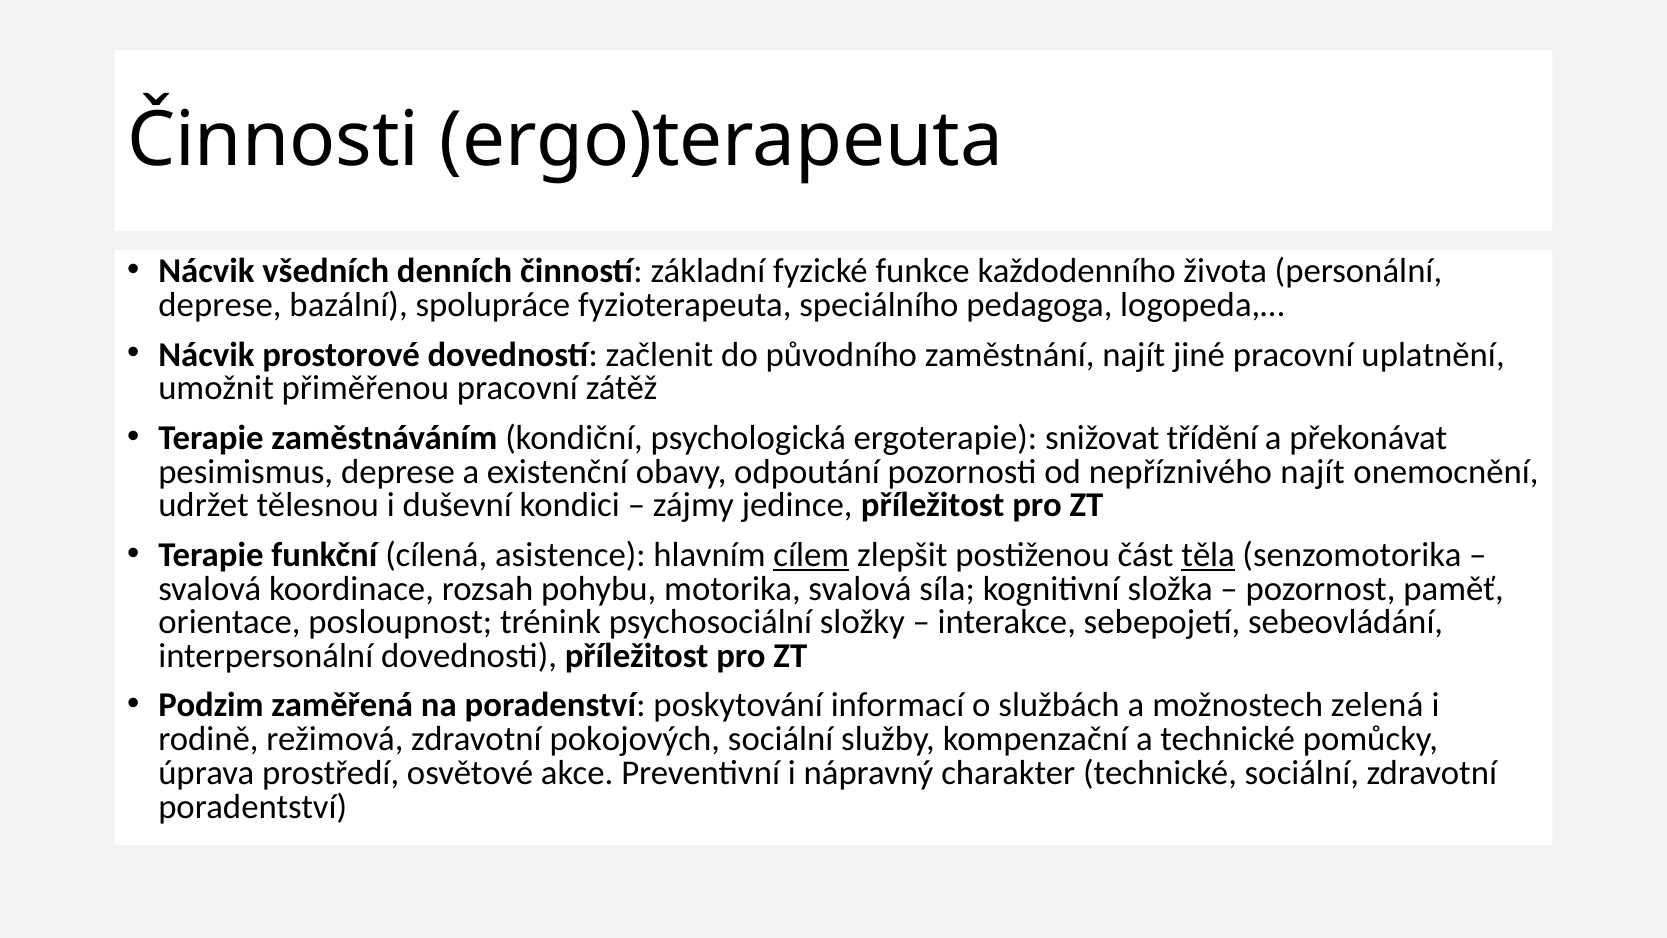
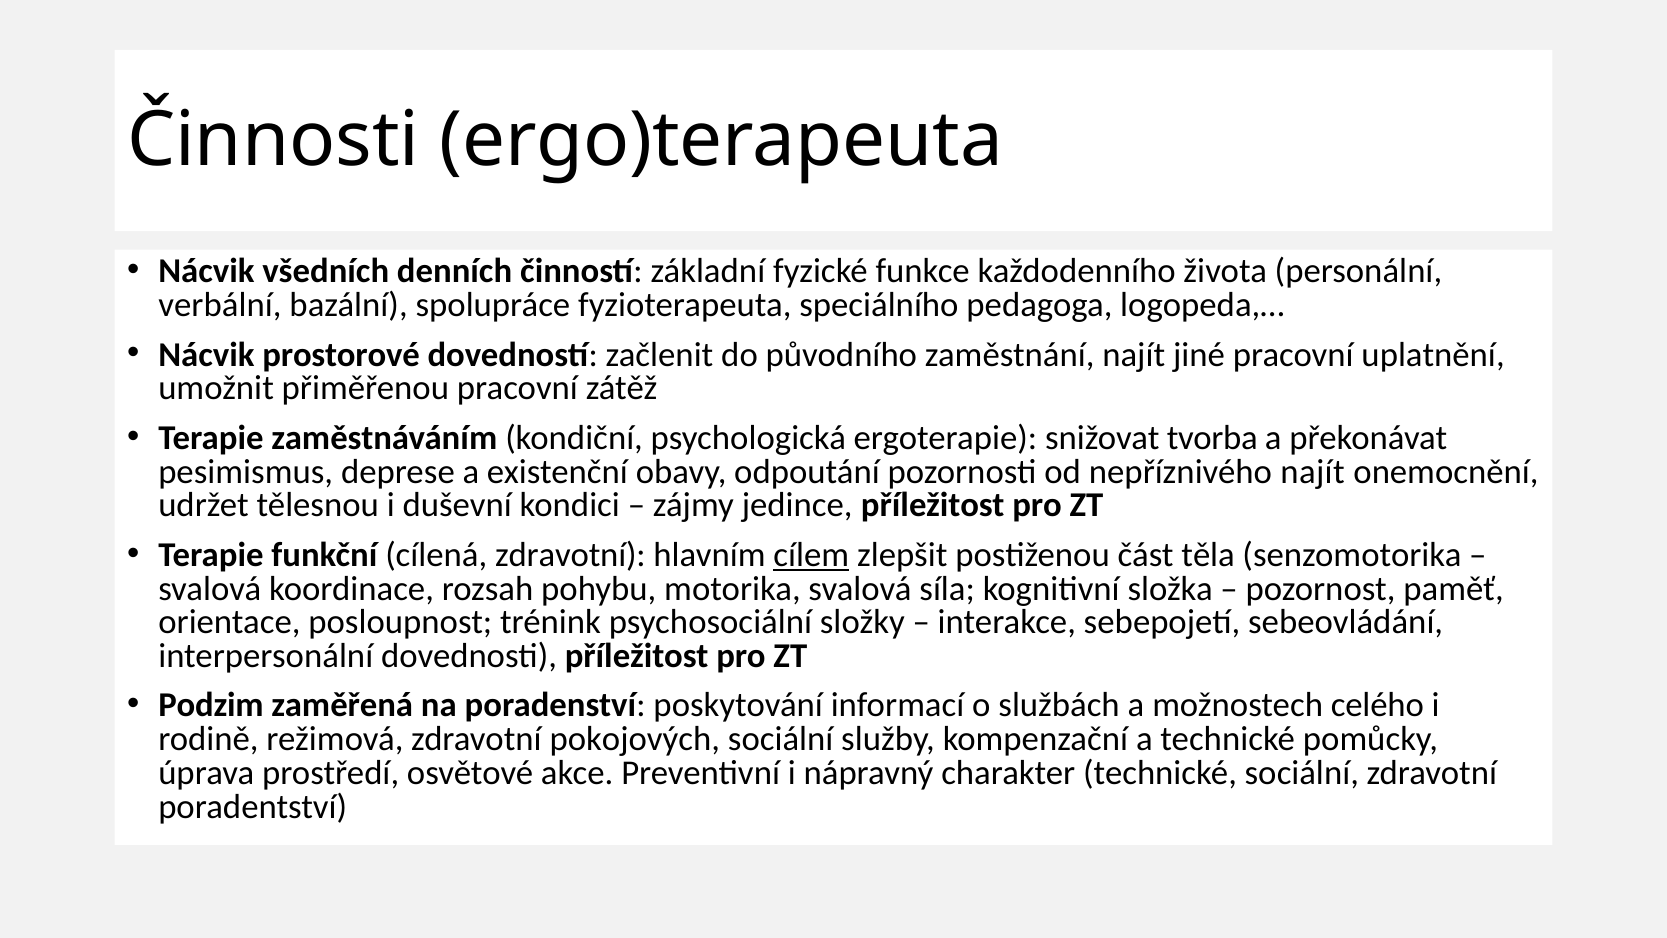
deprese: deprese -> verbální (220, 305)
třídění: třídění -> tvorba (1212, 438)
cílená asistence: asistence -> zdravotní (570, 555)
těla underline: present -> none (1208, 555)
zelená: zelená -> celého (1377, 705)
